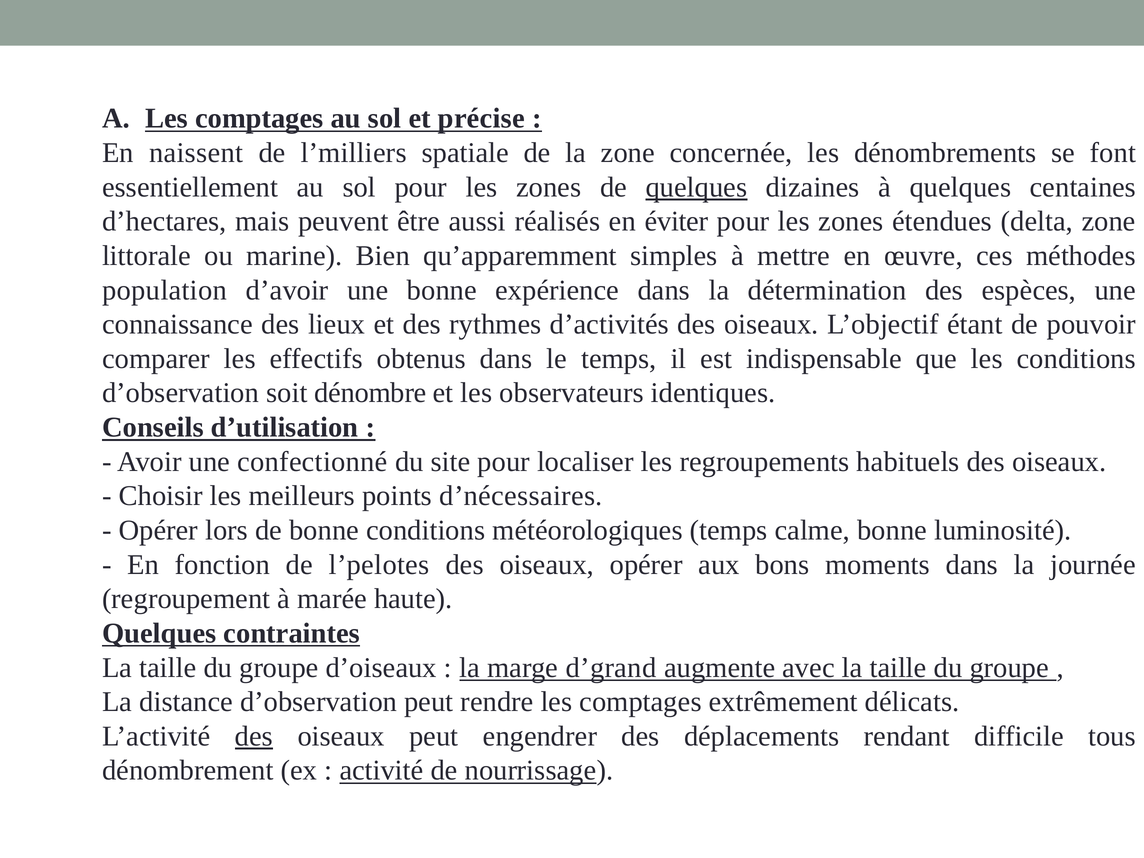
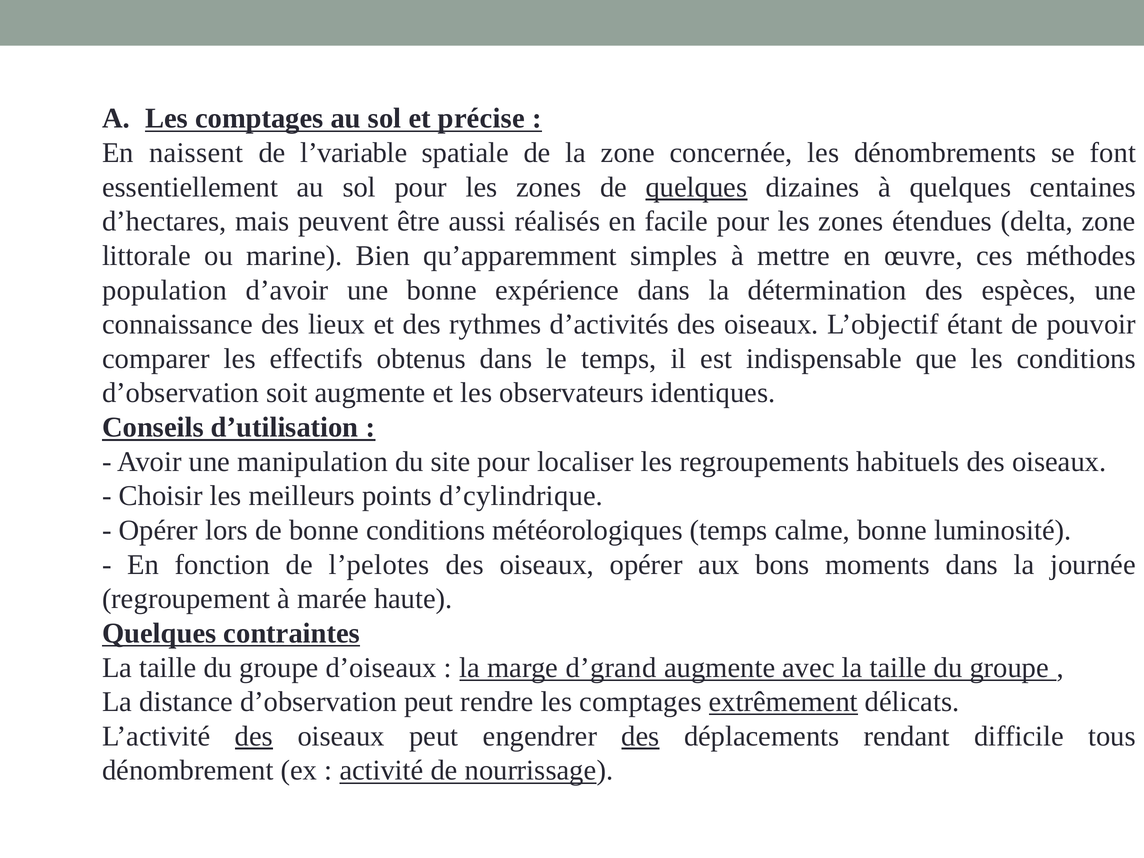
l’milliers: l’milliers -> l’variable (354, 153)
éviter: éviter -> facile (676, 221)
soit dénombre: dénombre -> augmente (370, 393)
confectionné: confectionné -> manipulation (313, 462)
d’nécessaires: d’nécessaires -> d’cylindrique (521, 496)
extrêmement underline: none -> present (783, 702)
des underline: none -> present (640, 736)
